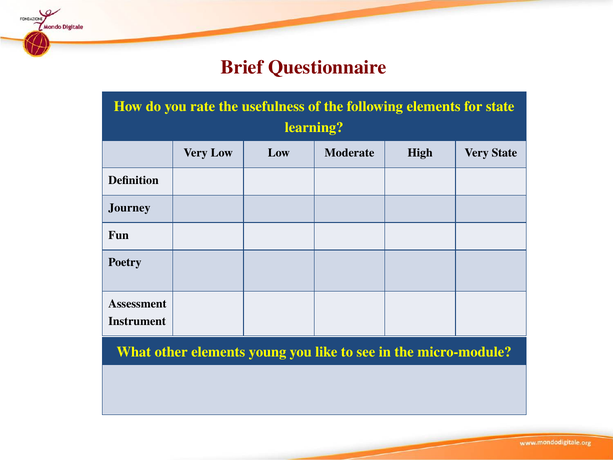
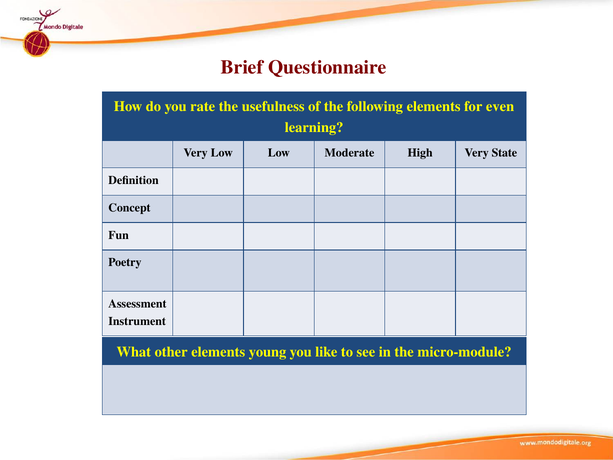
for state: state -> even (500, 106)
Journey: Journey -> Concept (129, 208)
